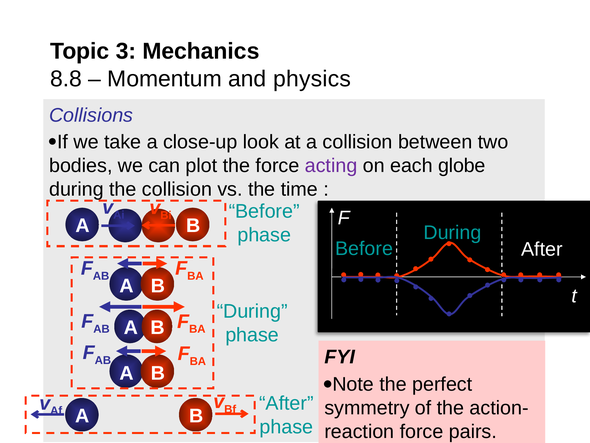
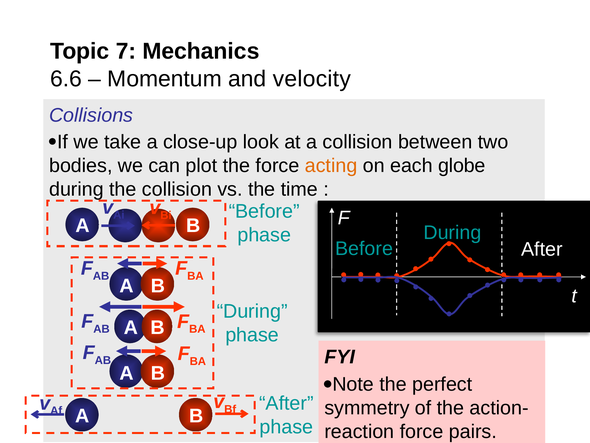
3: 3 -> 7 (126, 51)
8.8: 8.8 -> 6.6 (66, 79)
physics: physics -> velocity (312, 79)
acting colour: purple -> orange (331, 166)
